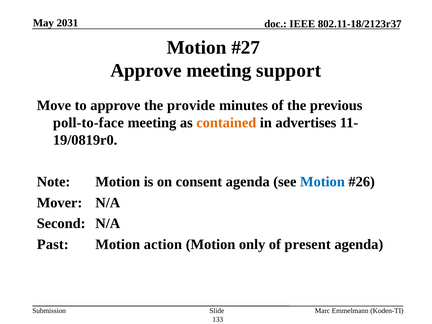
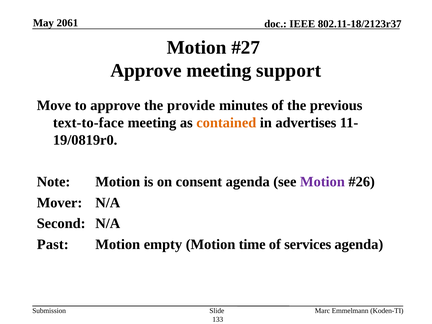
2031: 2031 -> 2061 (67, 23)
poll-to-face: poll-to-face -> text-to-face (88, 123)
Motion colour: blue -> purple (322, 182)
action: action -> empty (163, 244)
only: only -> time (252, 244)
present: present -> services (308, 244)
